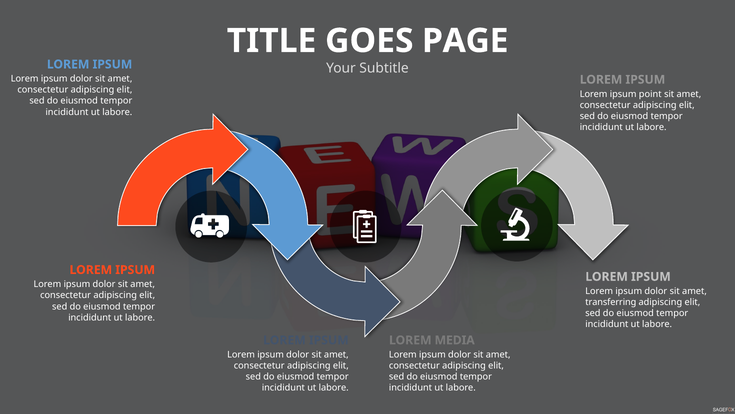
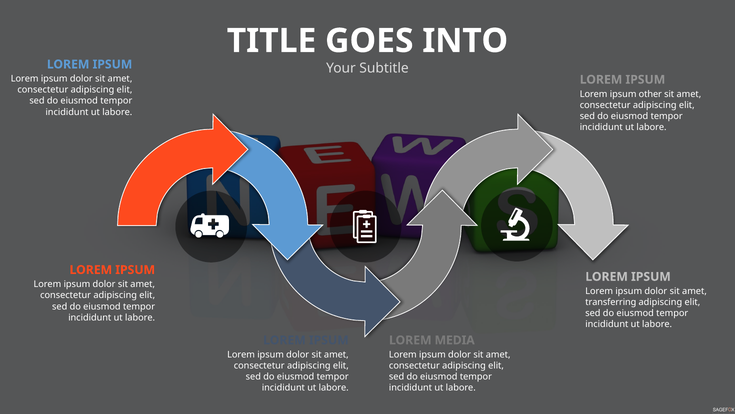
PAGE: PAGE -> INTO (465, 41)
point: point -> other (650, 94)
